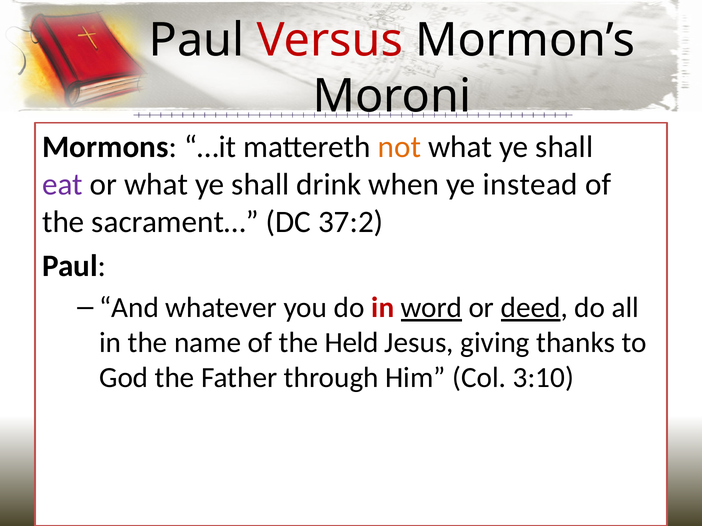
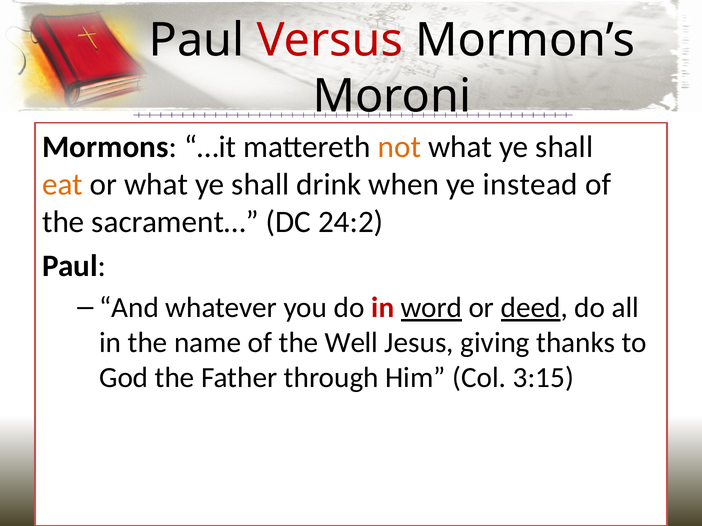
eat colour: purple -> orange (62, 185)
37:2: 37:2 -> 24:2 (351, 222)
Held: Held -> Well (352, 343)
3:10: 3:10 -> 3:15 (543, 378)
